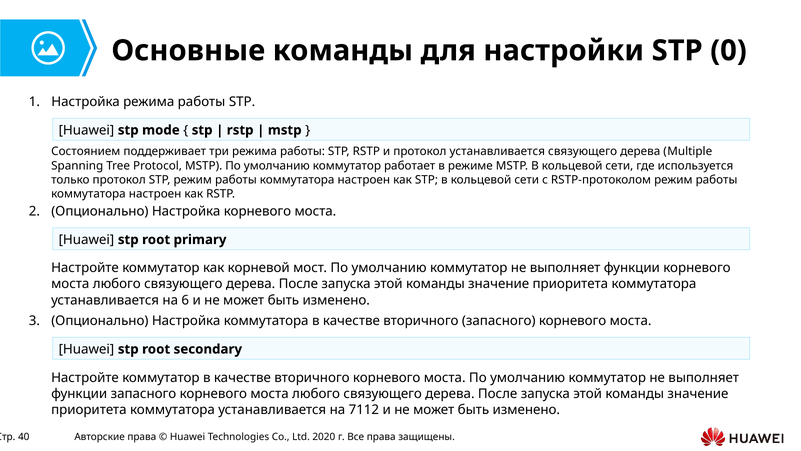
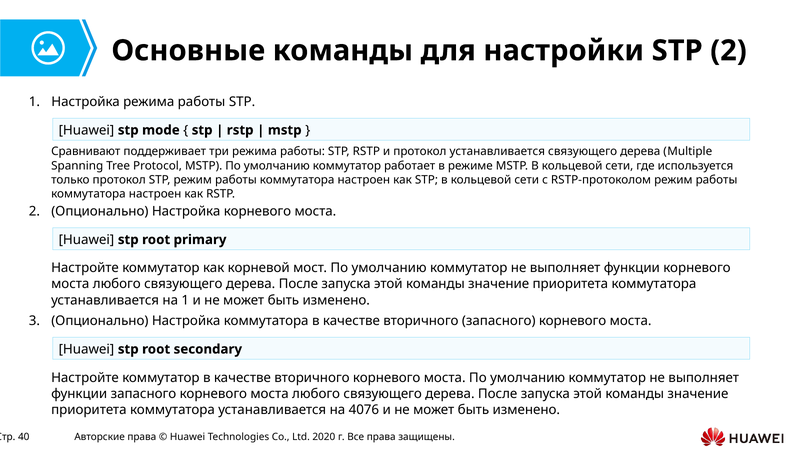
STP 0: 0 -> 2 (728, 51)
Состоянием: Состоянием -> Сравнивают (86, 151)
на 6: 6 -> 1 (185, 300)
7112: 7112 -> 4076 (364, 409)
